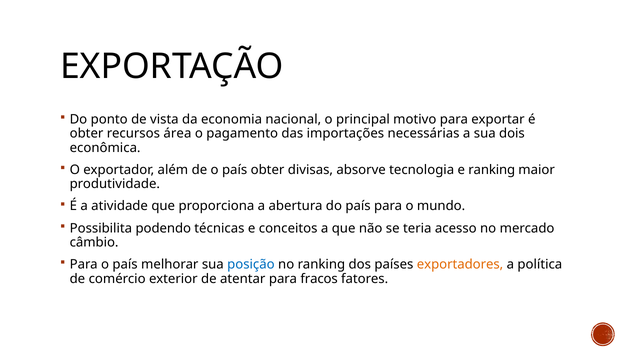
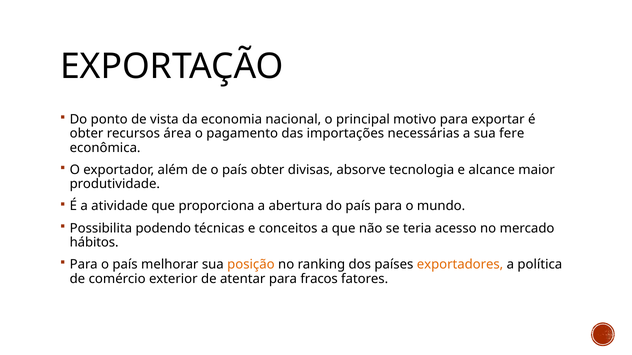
dois: dois -> fere (512, 134)
e ranking: ranking -> alcance (492, 170)
câmbio: câmbio -> hábitos (94, 243)
posição colour: blue -> orange (251, 265)
